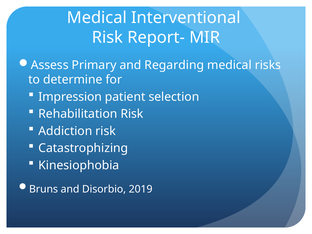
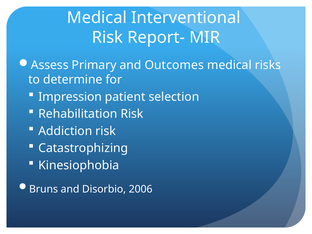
Regarding: Regarding -> Outcomes (174, 65)
2019: 2019 -> 2006 (141, 189)
